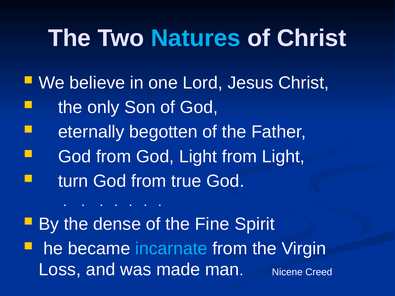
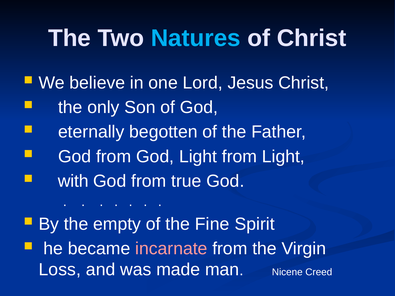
turn: turn -> with (73, 181)
dense: dense -> empty (117, 224)
incarnate colour: light blue -> pink (171, 249)
